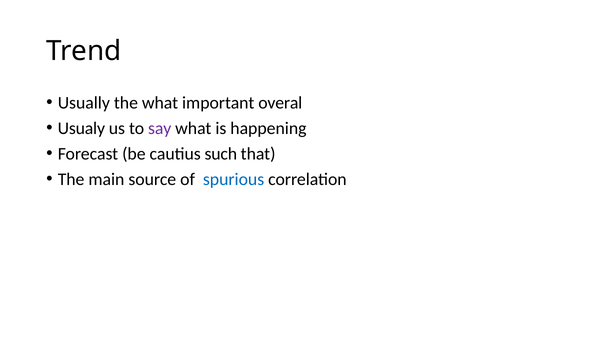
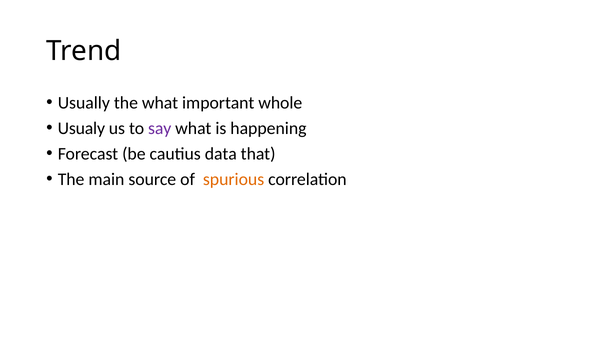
overal: overal -> whole (280, 103)
such: such -> data (221, 154)
spurious colour: blue -> orange (234, 179)
